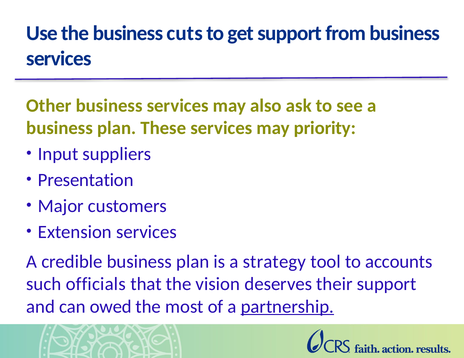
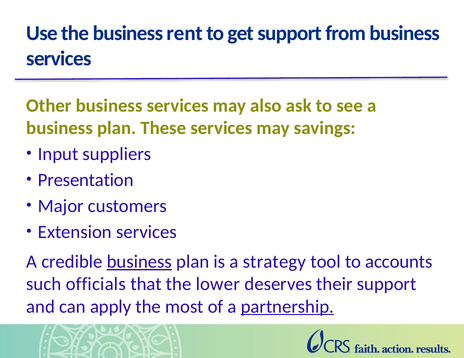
cuts: cuts -> rent (185, 33)
priority: priority -> savings (325, 128)
business underline: none -> present (139, 262)
vision: vision -> lower (218, 284)
owed: owed -> apply (111, 307)
